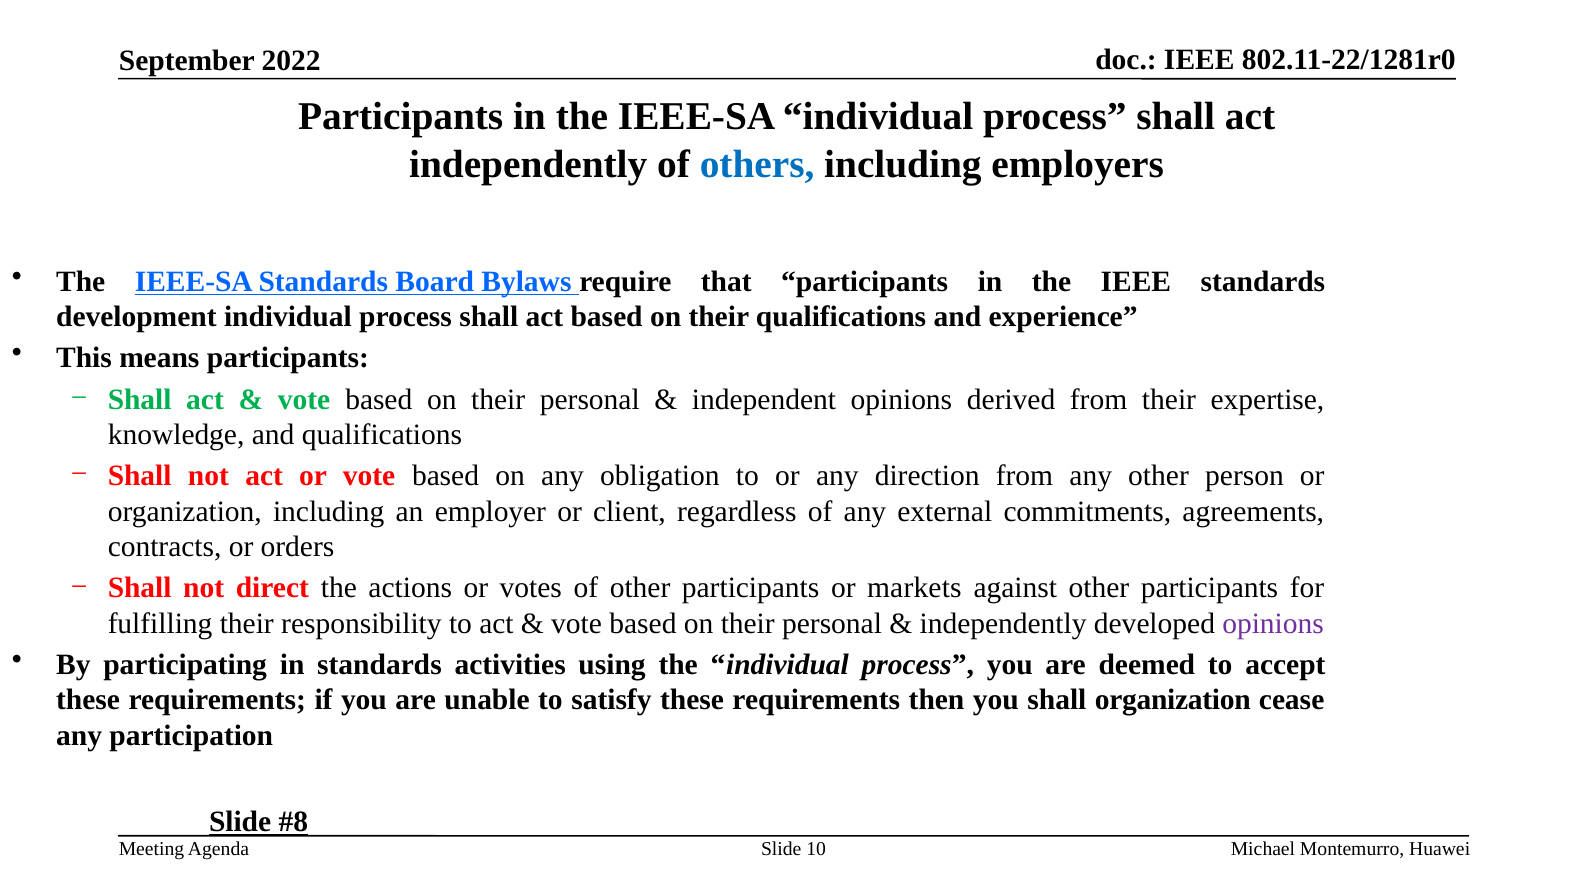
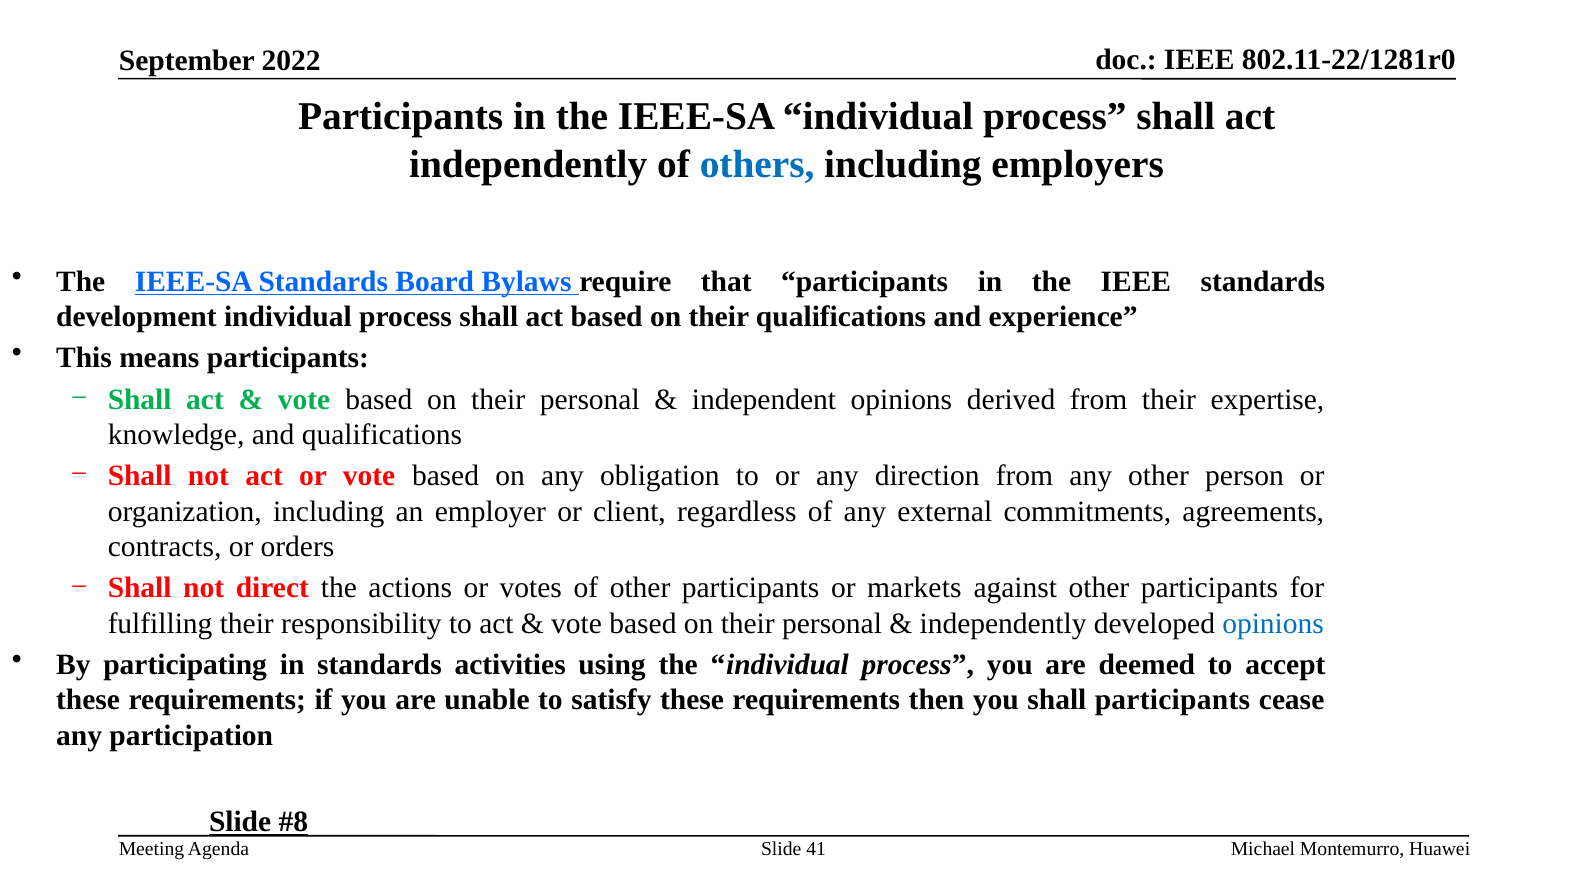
opinions colour: purple -> blue (1273, 624)
shall organization: organization -> participants (1172, 701)
10: 10 -> 41 (816, 849)
